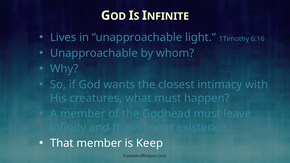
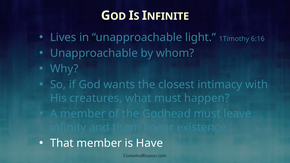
Keep: Keep -> Have (150, 143)
